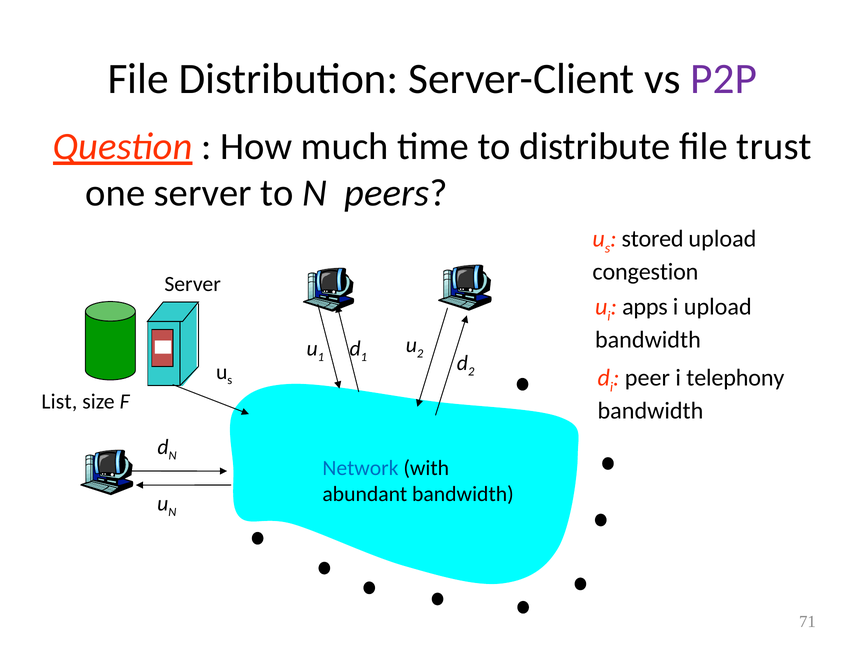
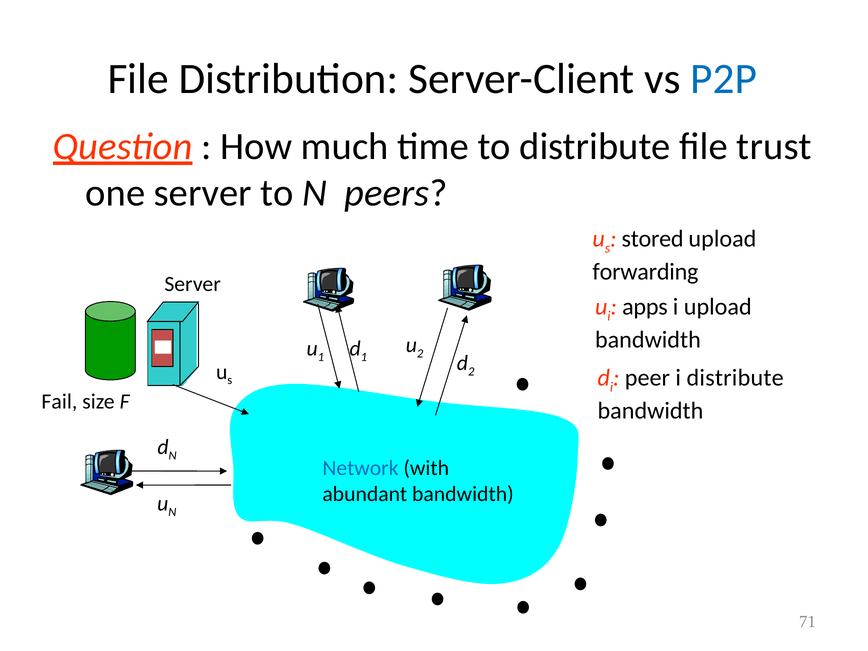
P2P colour: purple -> blue (724, 79)
congestion: congestion -> forwarding (645, 272)
i telephony: telephony -> distribute (735, 378)
List: List -> Fail (59, 401)
